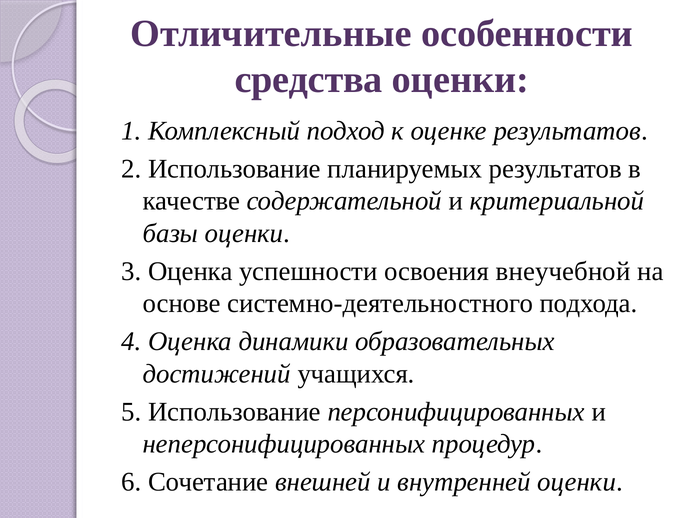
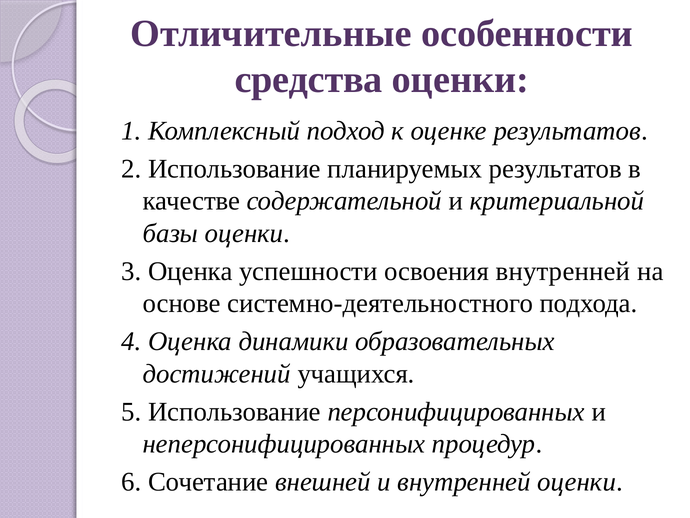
освоения внеучебной: внеучебной -> внутренней (563, 271)
